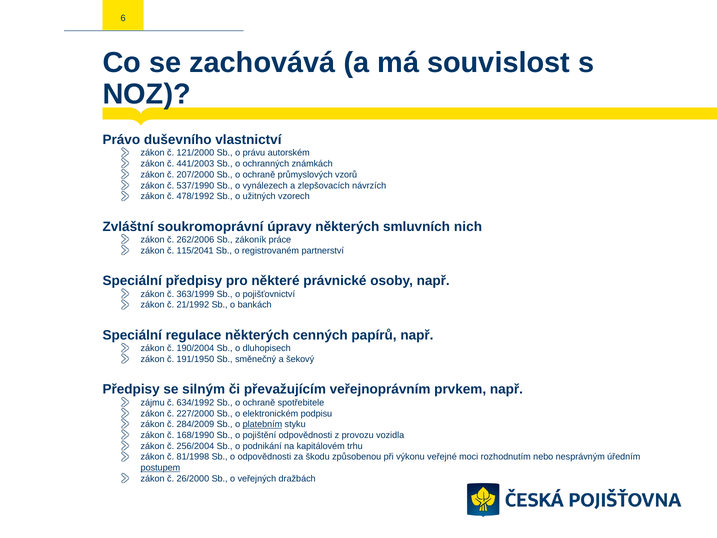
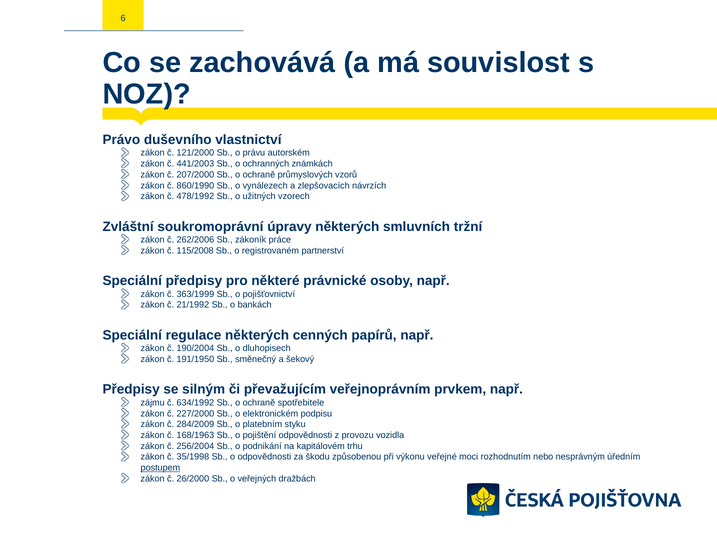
537/1990: 537/1990 -> 860/1990 (195, 185)
nich: nich -> tržní (468, 227)
115/2041: 115/2041 -> 115/2008 (195, 251)
platebním underline: present -> none (262, 424)
168/1990: 168/1990 -> 168/1963 (195, 435)
81/1998: 81/1998 -> 35/1998 (193, 457)
